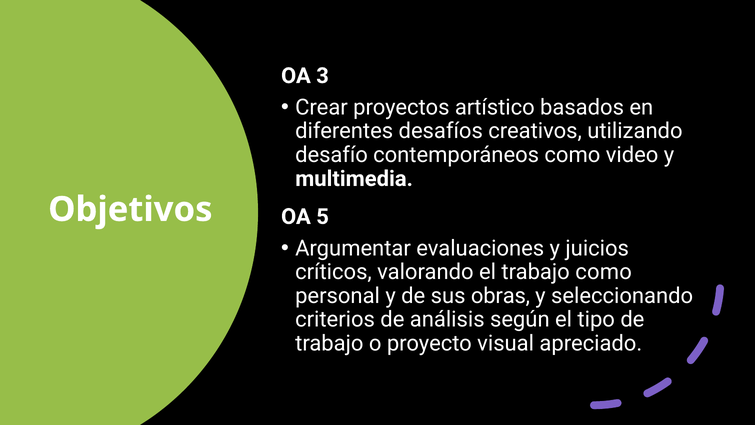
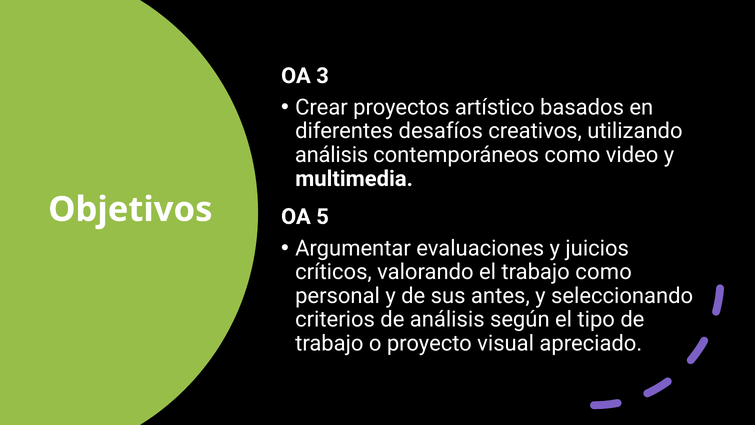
desafío: desafío -> análisis (332, 155)
obras: obras -> antes (500, 296)
